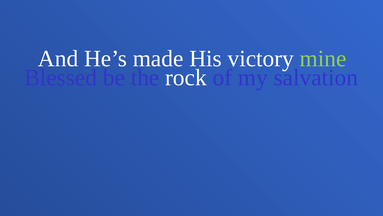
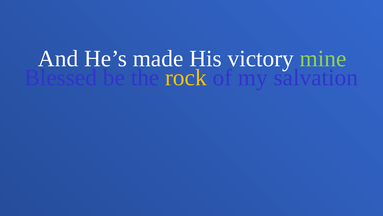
rock colour: white -> yellow (186, 77)
